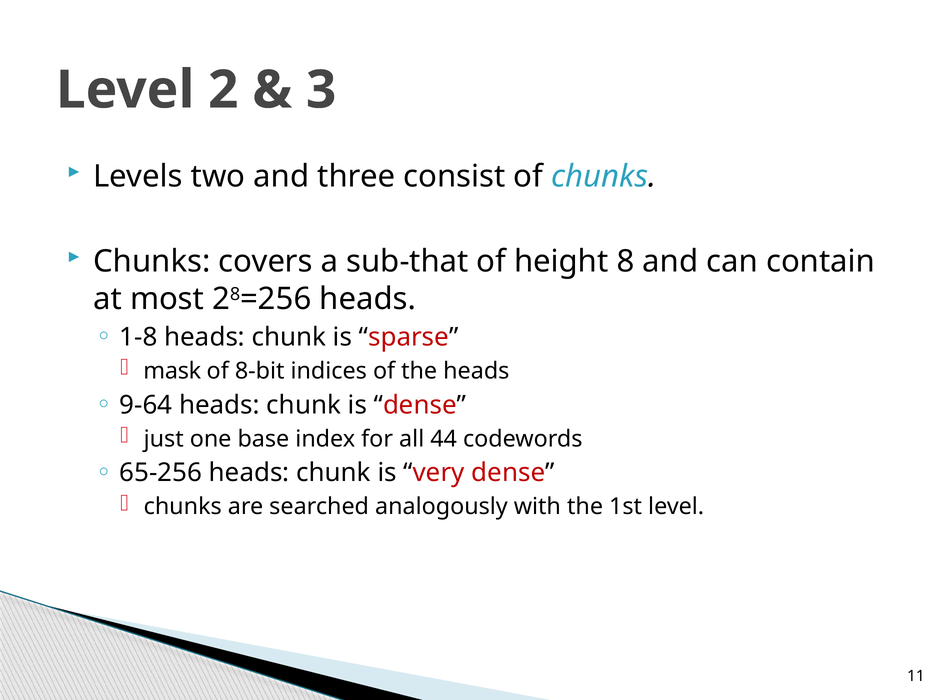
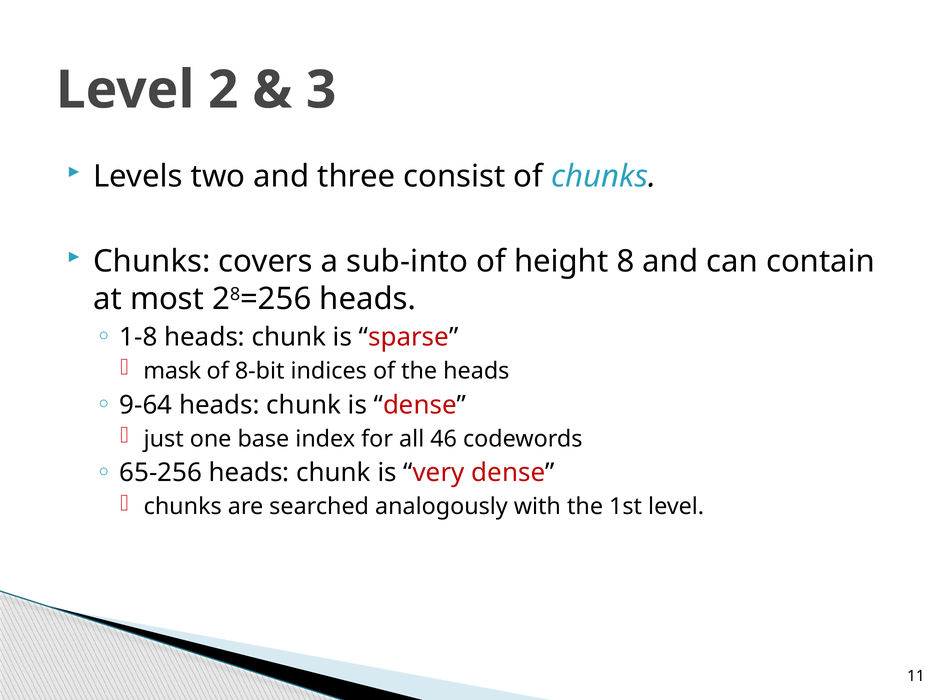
sub-that: sub-that -> sub-into (407, 262)
44: 44 -> 46 (444, 439)
